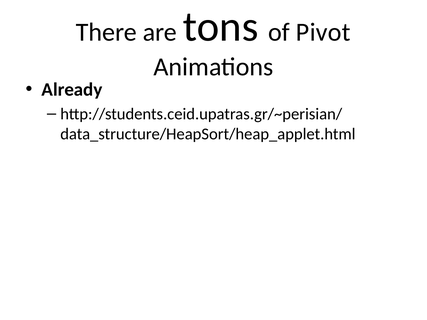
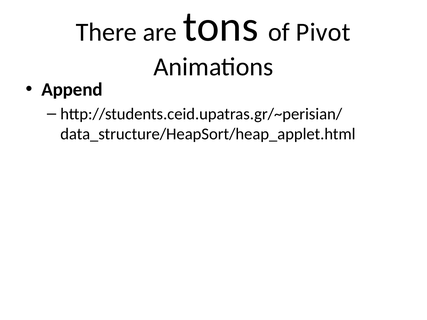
Already: Already -> Append (72, 90)
